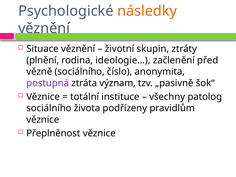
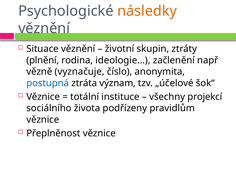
před: před -> např (208, 60)
vězně sociálního: sociálního -> vyznačuje (80, 72)
postupná colour: purple -> blue (48, 83)
„pasivně: „pasivně -> „účelové (174, 83)
patolog: patolog -> projekcí (205, 97)
